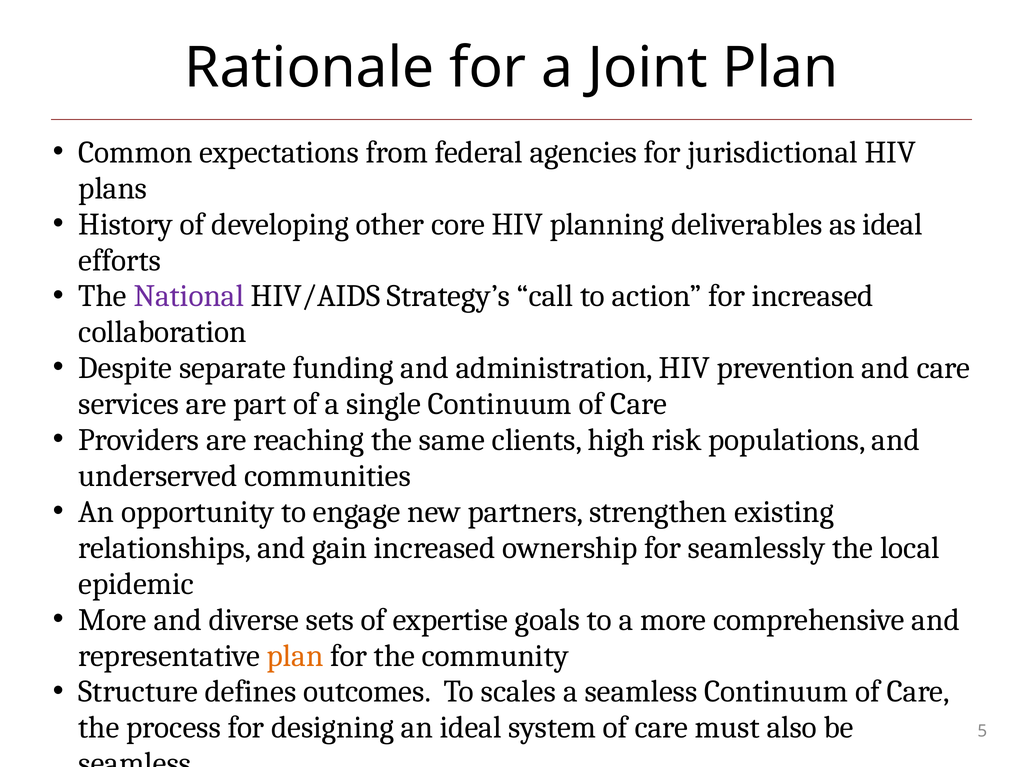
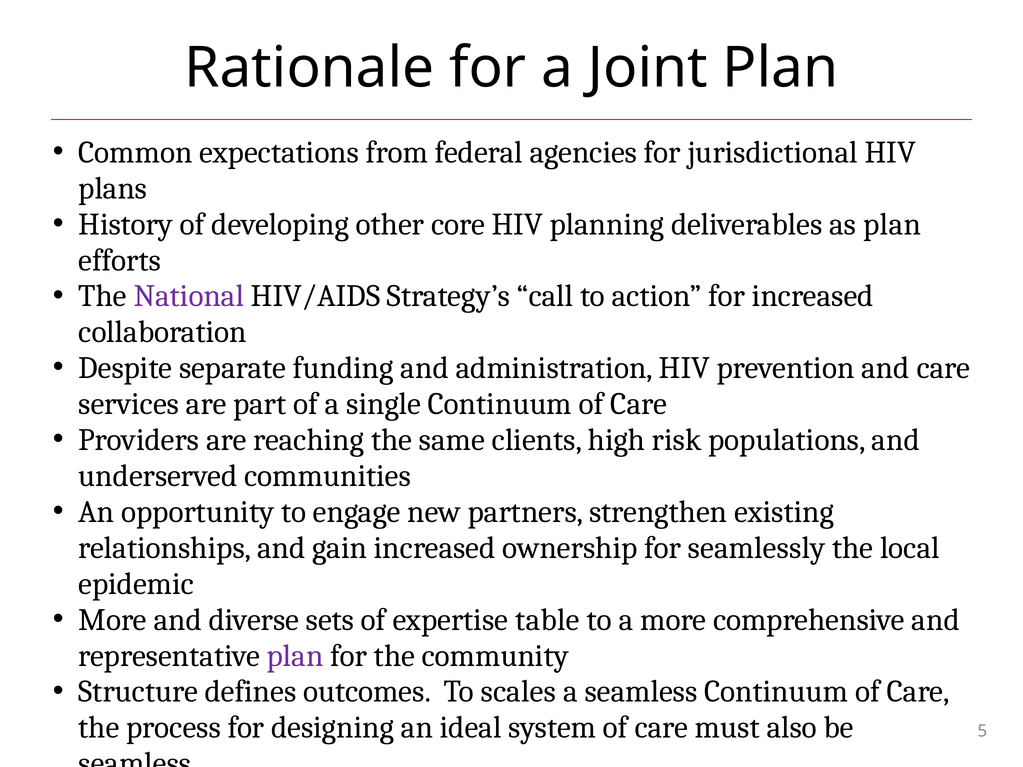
as ideal: ideal -> plan (892, 224)
goals: goals -> table (547, 620)
plan colour: orange -> purple (295, 656)
